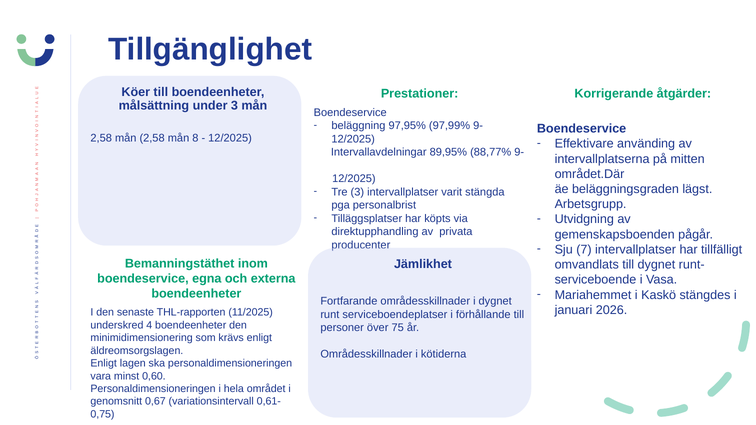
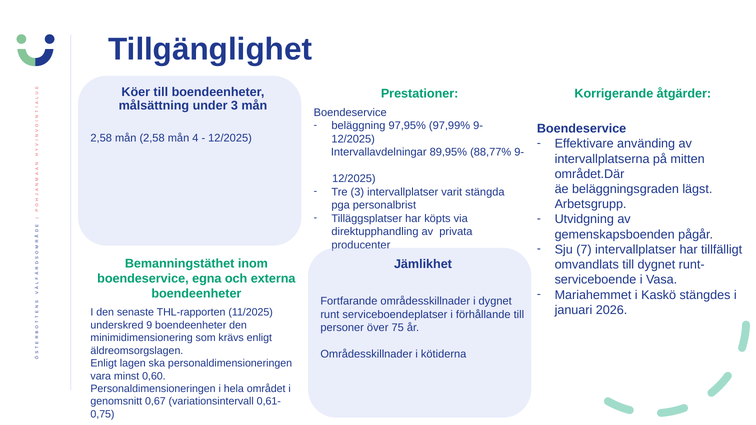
8: 8 -> 4 (195, 138)
4: 4 -> 9 (149, 325)
